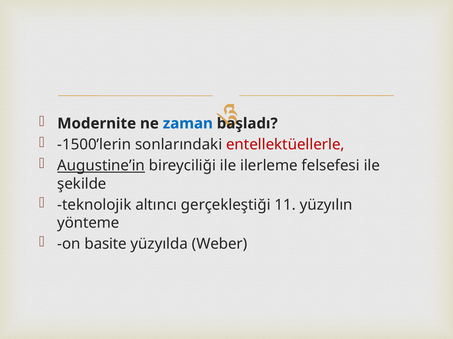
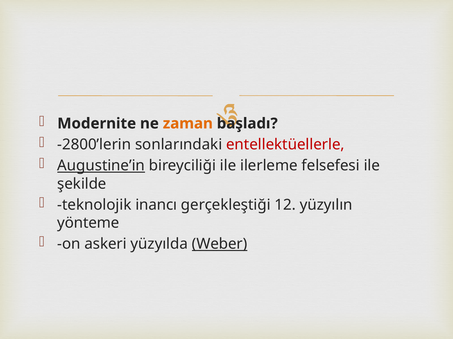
zaman colour: blue -> orange (188, 124)
-1500’lerin: -1500’lerin -> -2800’lerin (94, 145)
altıncı: altıncı -> inancı (156, 205)
11: 11 -> 12 (285, 205)
basite: basite -> askeri (106, 245)
Weber underline: none -> present (220, 245)
